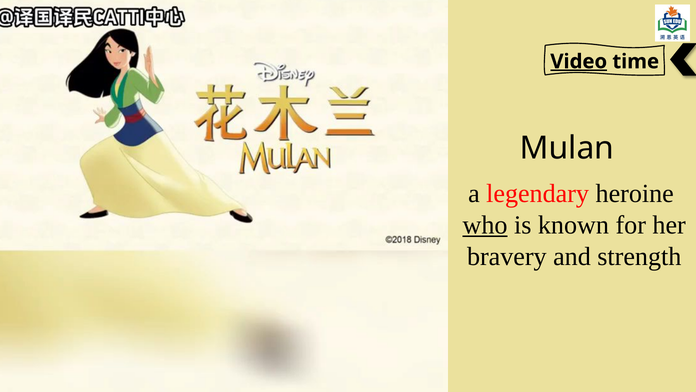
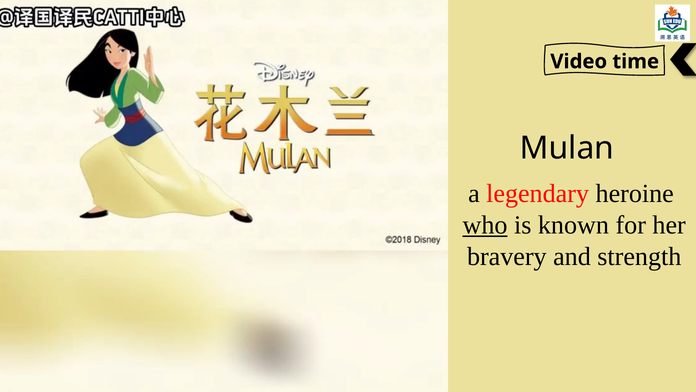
Video underline: present -> none (579, 61)
